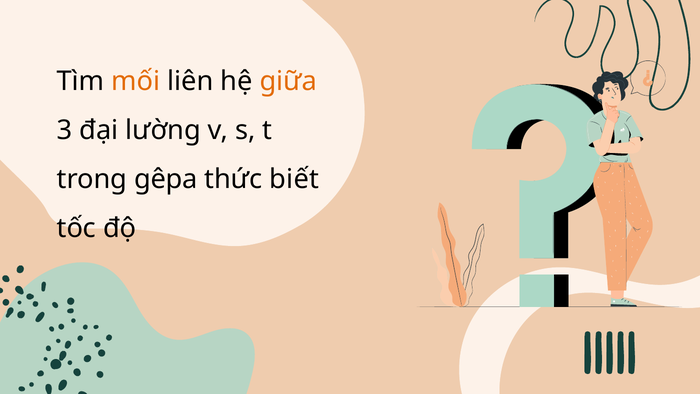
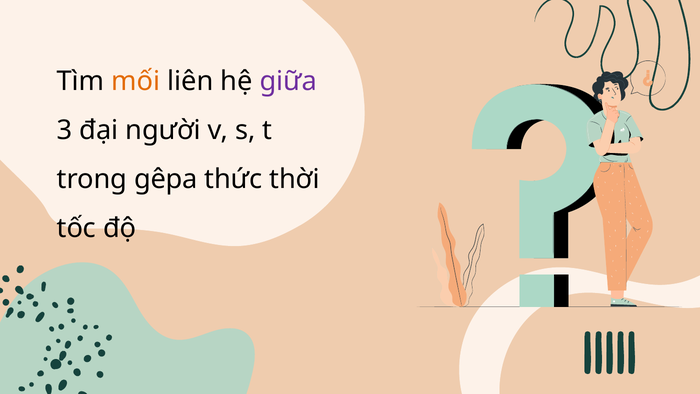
giữa colour: orange -> purple (288, 81)
lường: lường -> người (163, 130)
biết: biết -> thời (294, 179)
